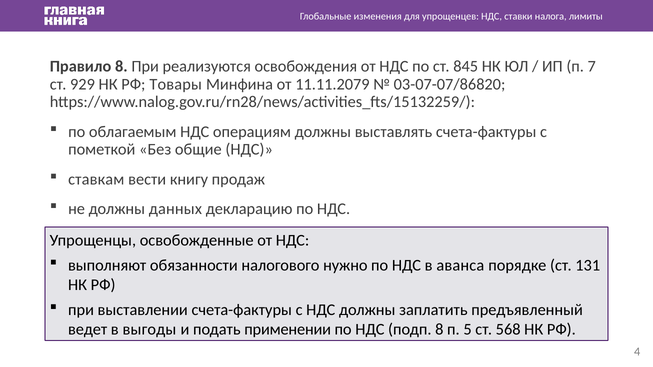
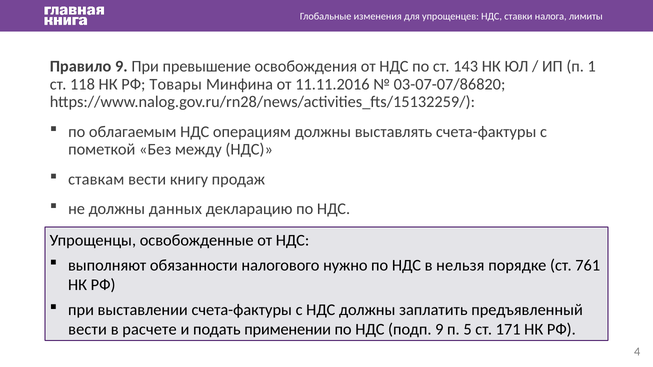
Правило 8: 8 -> 9 (121, 67)
реализуются: реализуются -> превышение (207, 67)
845: 845 -> 143 (466, 67)
7: 7 -> 1 (592, 67)
929: 929 -> 118 (82, 84)
11.11.2079: 11.11.2079 -> 11.11.2016 (332, 84)
общие: общие -> между (198, 149)
аванса: аванса -> нельзя (460, 266)
131: 131 -> 761 (588, 266)
ведет: ведет -> вести (88, 330)
выгоды: выгоды -> расчете (149, 330)
подп 8: 8 -> 9 (439, 330)
568: 568 -> 171 (508, 330)
